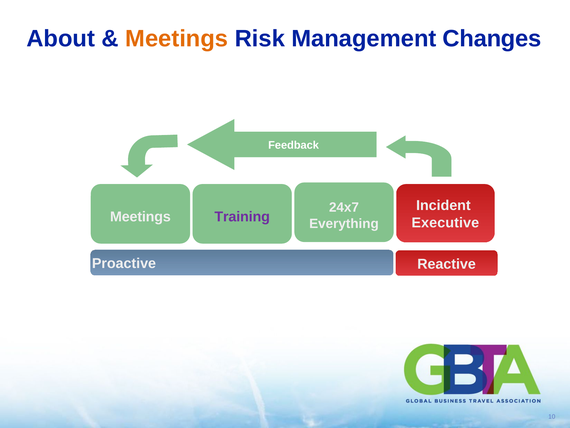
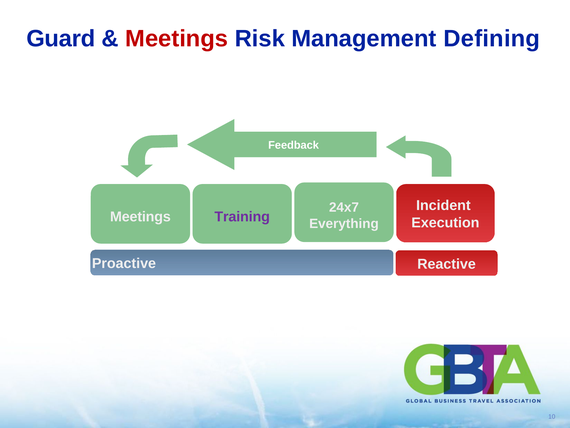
About: About -> Guard (61, 39)
Meetings colour: orange -> red (177, 39)
Changes: Changes -> Defining (492, 39)
Executive: Executive -> Execution (445, 222)
